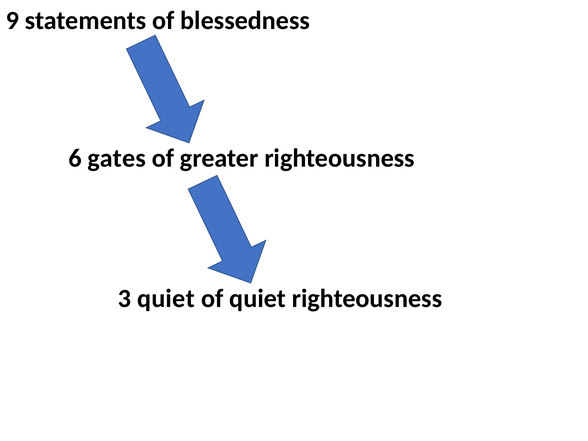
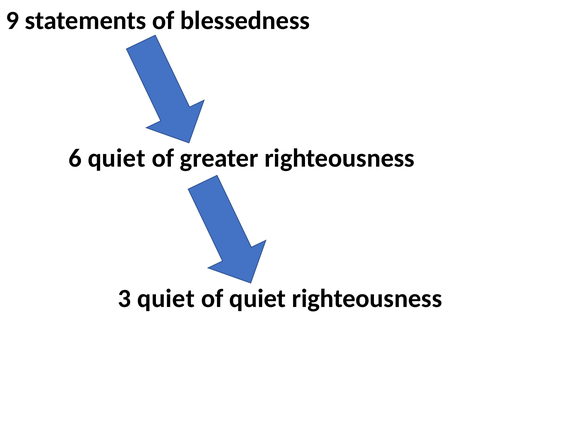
6 gates: gates -> quiet (117, 158)
